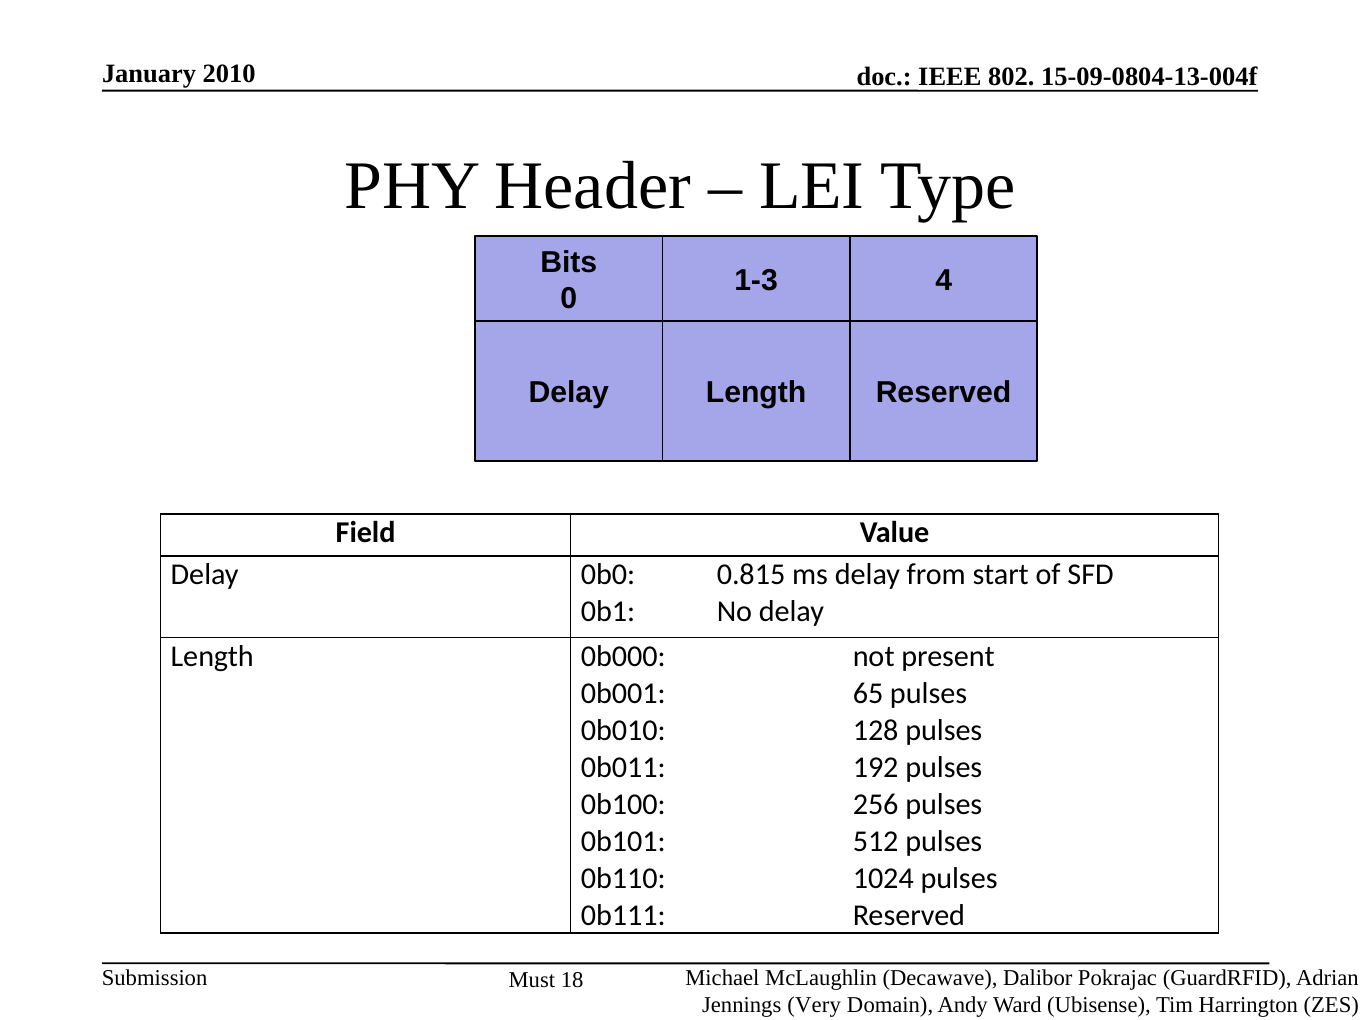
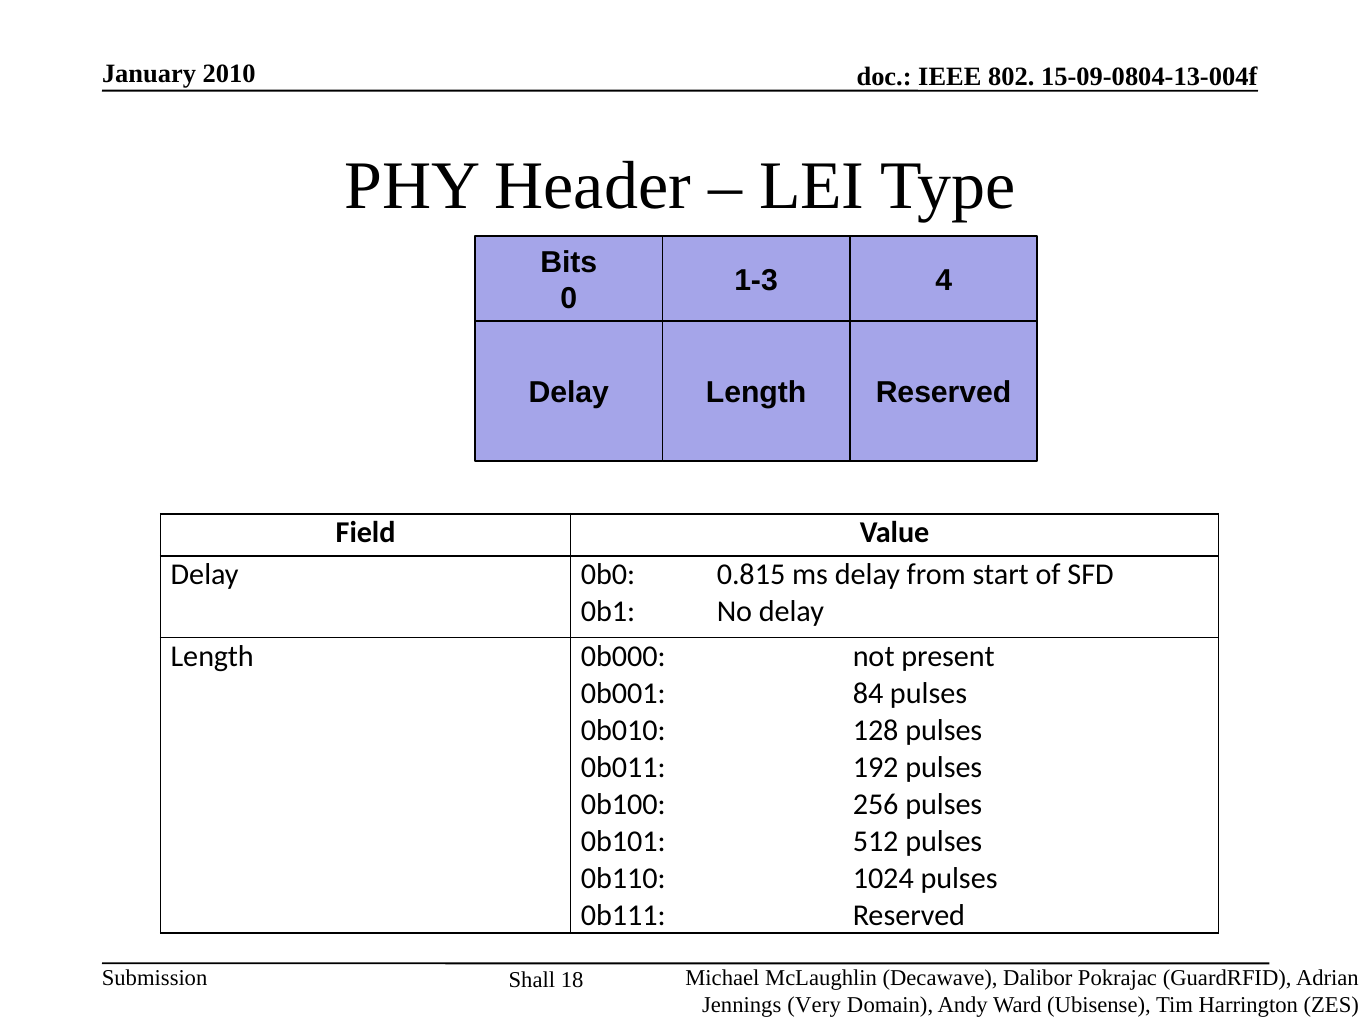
65: 65 -> 84 (868, 693)
Must: Must -> Shall (532, 980)
